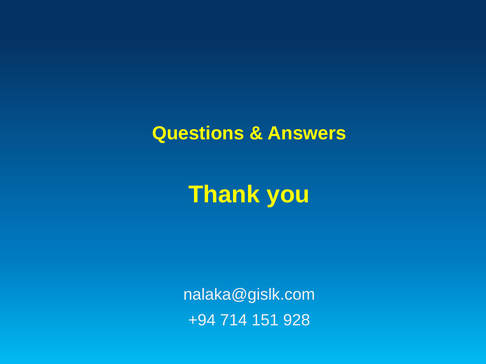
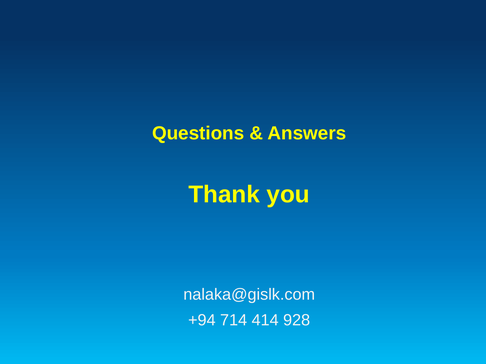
151: 151 -> 414 (265, 321)
